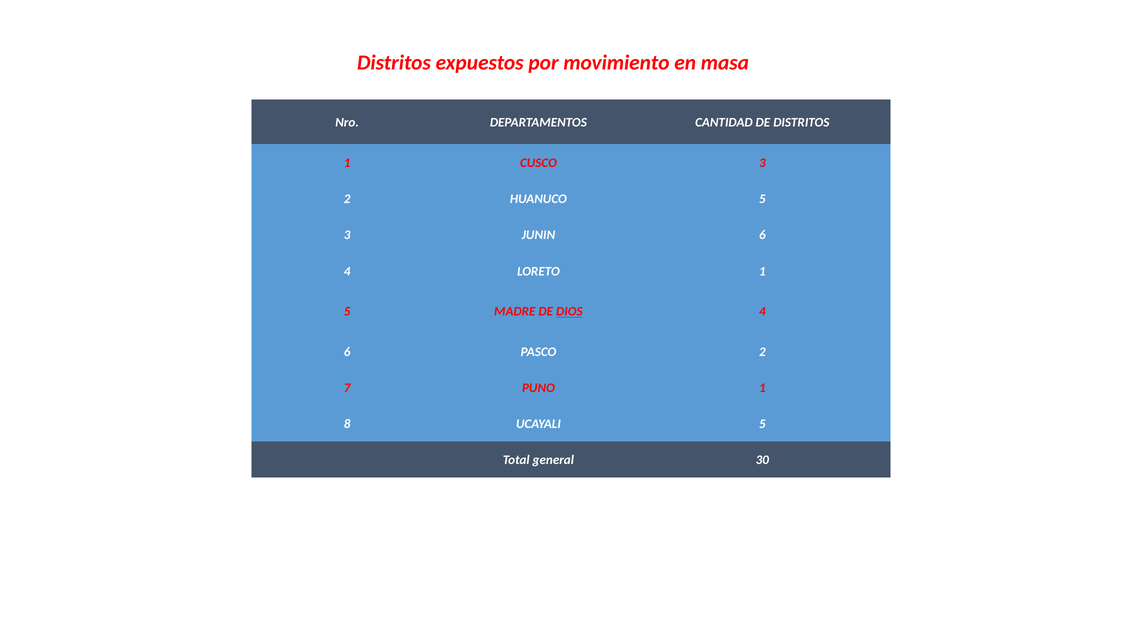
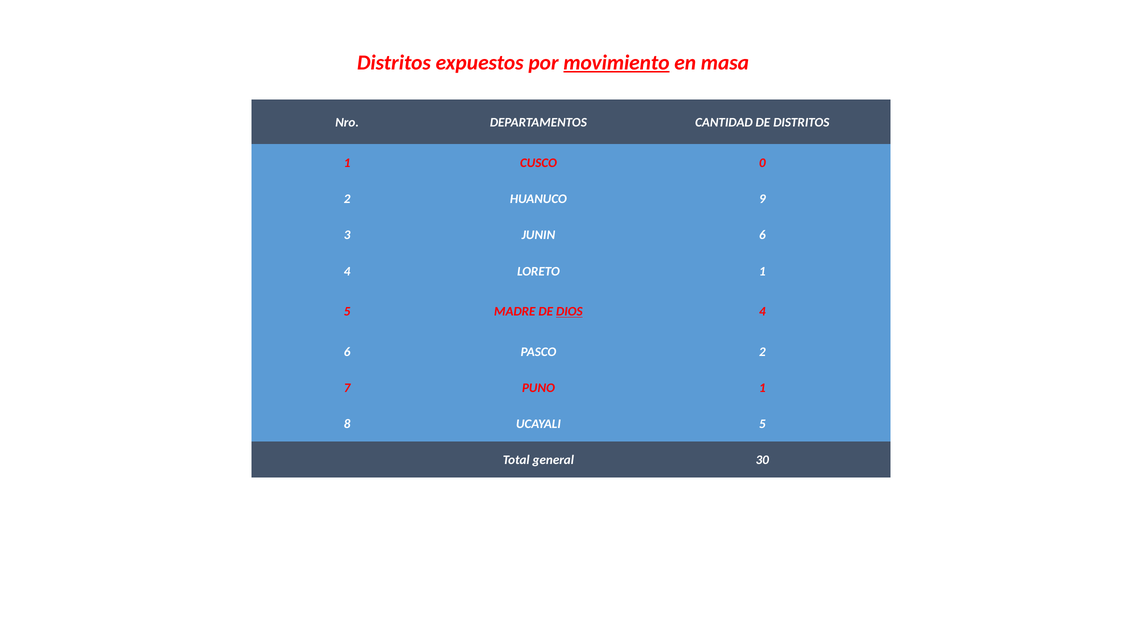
movimiento underline: none -> present (616, 63)
CUSCO 3: 3 -> 0 (762, 163)
HUANUCO 5: 5 -> 9 (762, 199)
